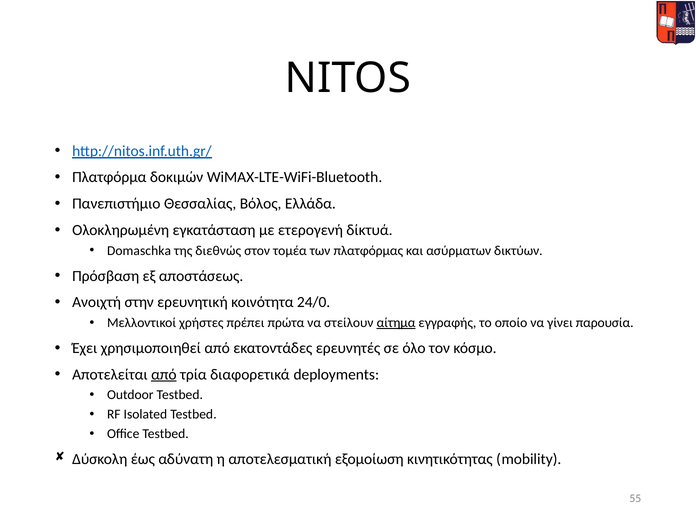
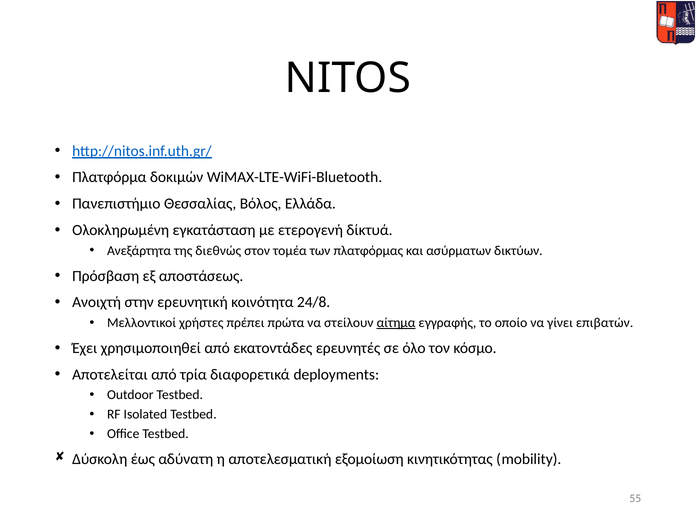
Domaschka: Domaschka -> Ανεξάρτητα (139, 251)
24/0: 24/0 -> 24/8 (314, 302)
παρουσία: παρουσία -> επιβατών (605, 323)
από underline: present -> none (164, 374)
